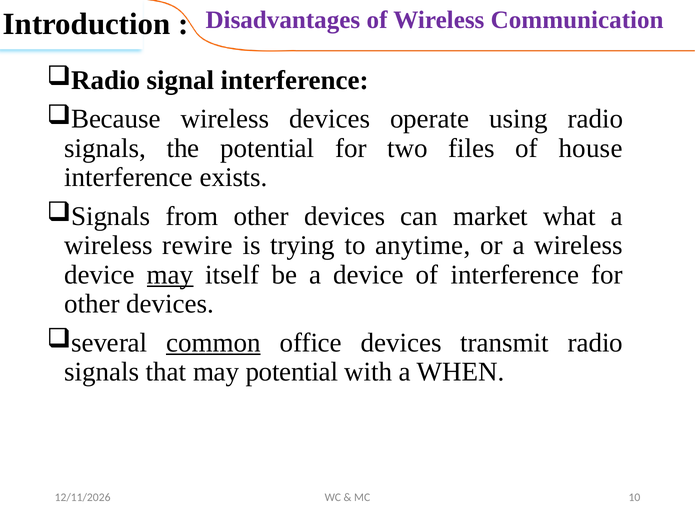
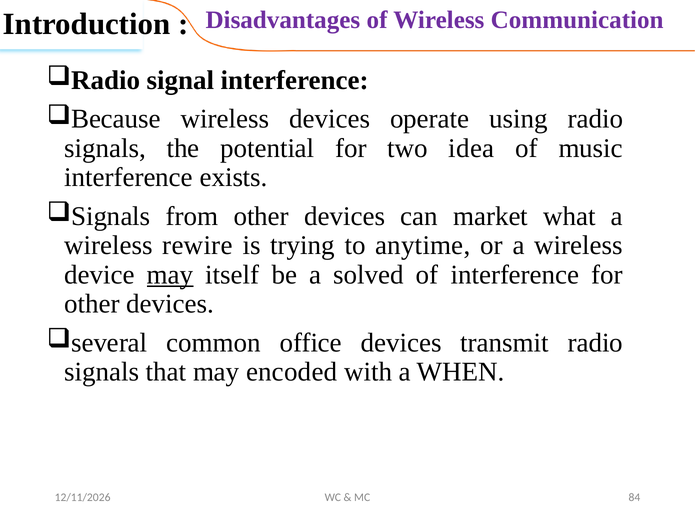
files: files -> idea (471, 148)
house: house -> music (591, 148)
a device: device -> solved (369, 275)
common underline: present -> none (213, 343)
may potential: potential -> encoded (292, 372)
10: 10 -> 84 (634, 498)
